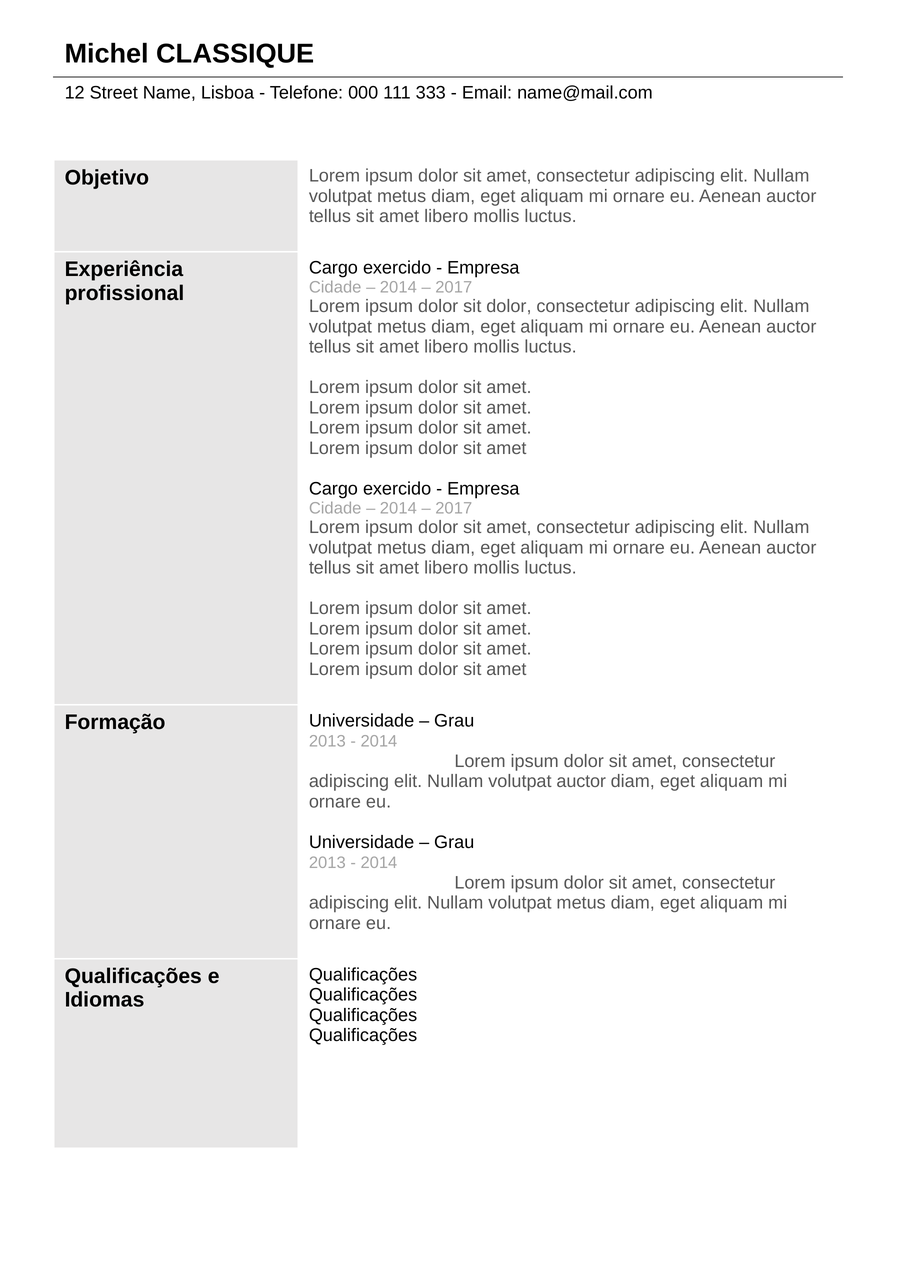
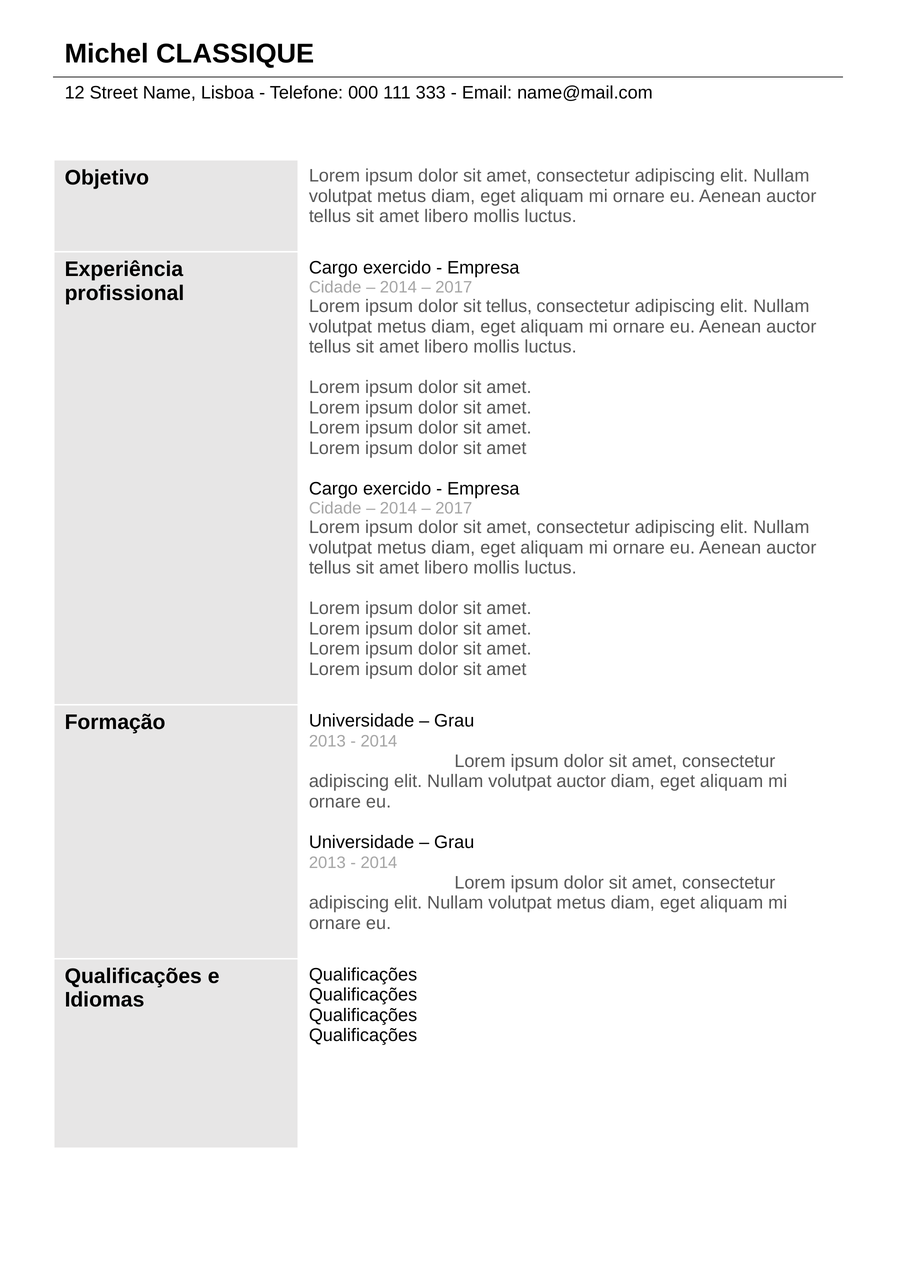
sit dolor: dolor -> tellus (509, 306)
